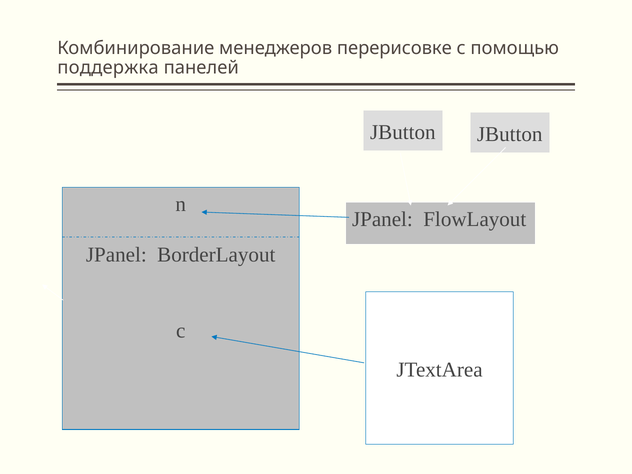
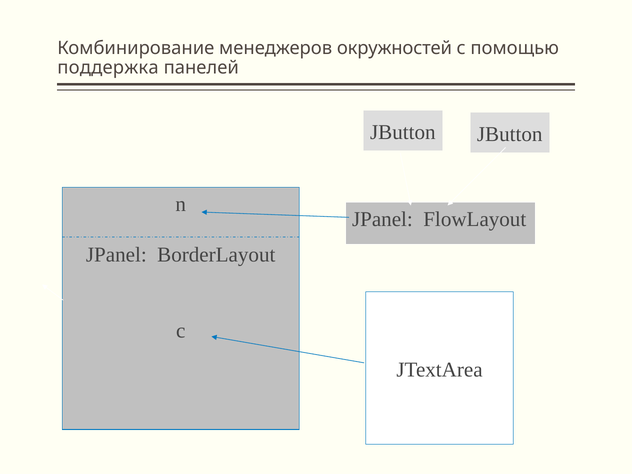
перерисовке: перерисовке -> окружностей (394, 48)
